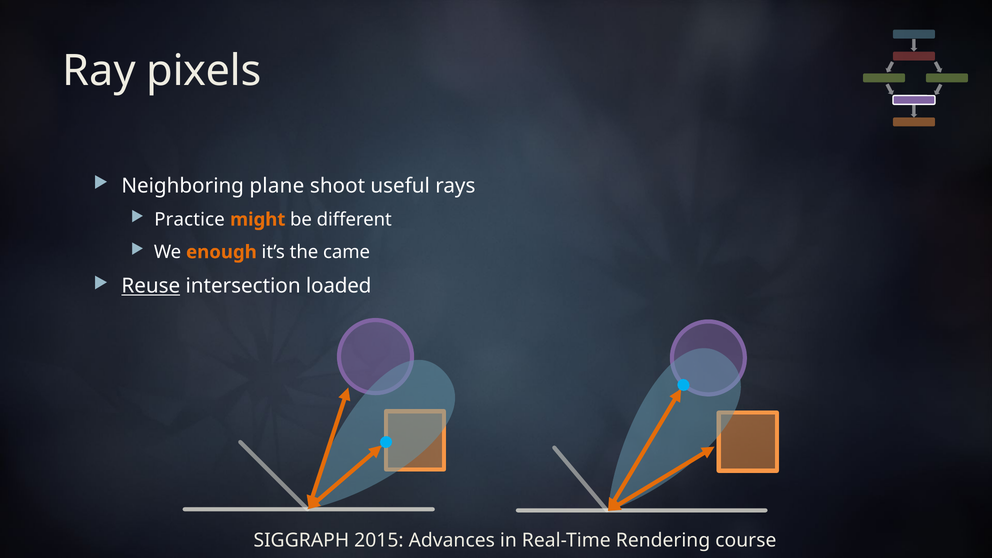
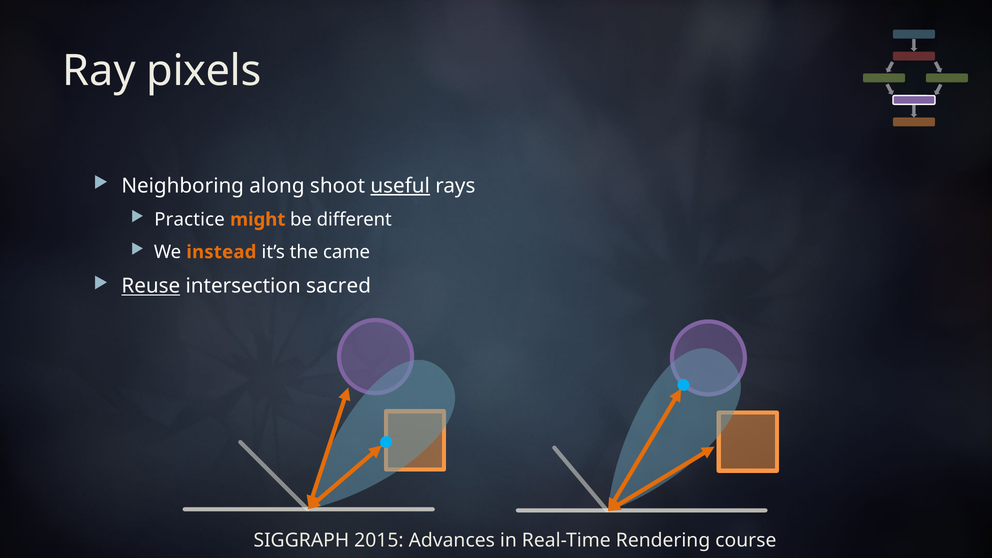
plane: plane -> along (277, 186)
useful underline: none -> present (400, 186)
enough: enough -> instead (221, 252)
loaded: loaded -> sacred (339, 286)
